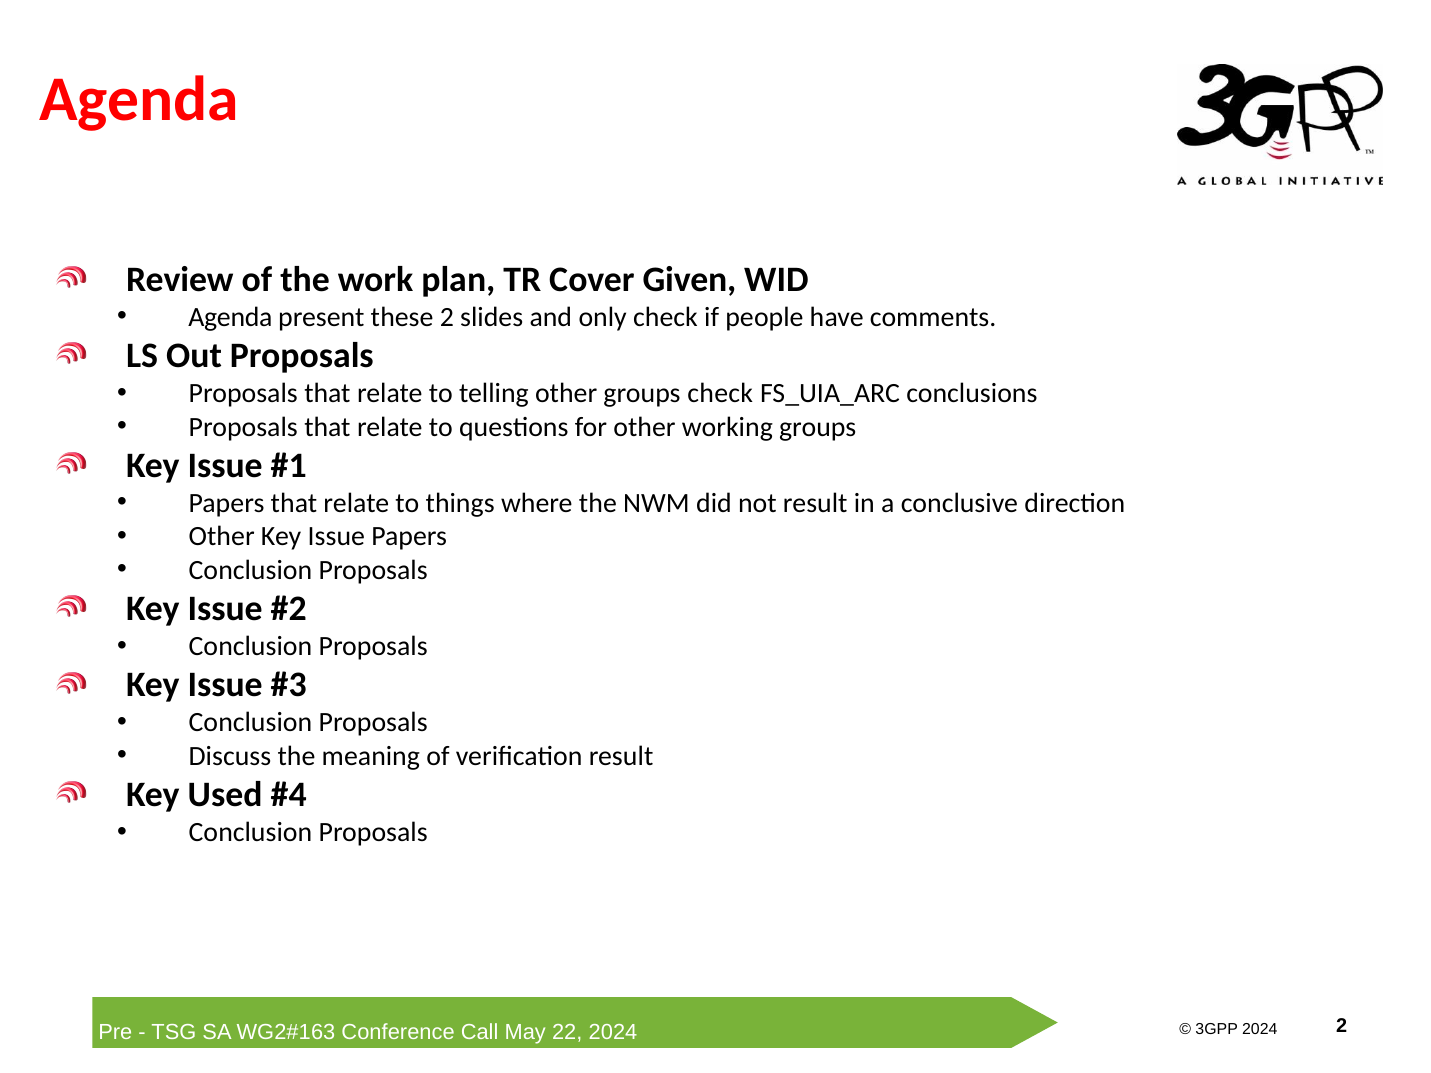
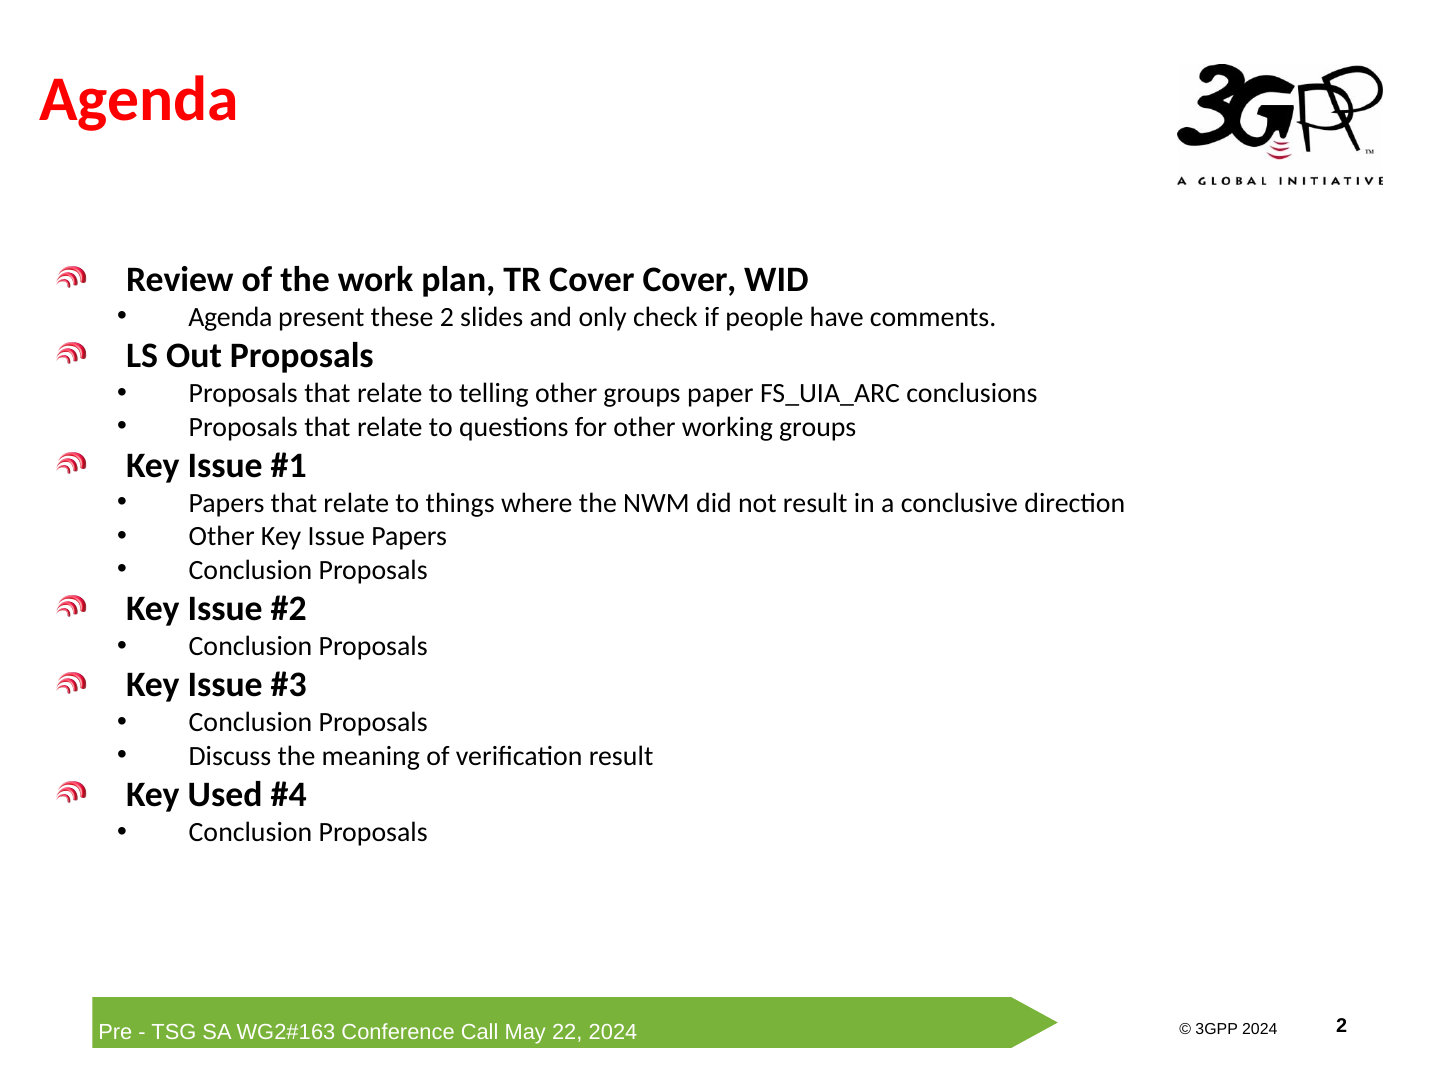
Cover Given: Given -> Cover (690, 280)
groups check: check -> paper (720, 394)
